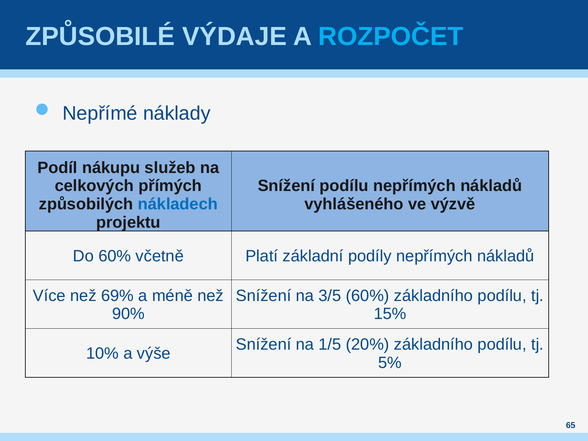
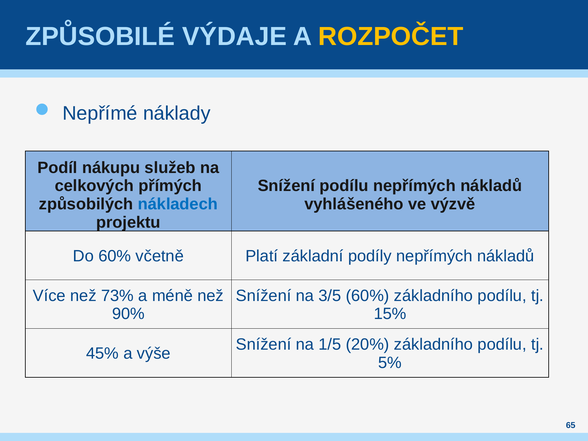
ROZPOČET colour: light blue -> yellow (391, 37)
69%: 69% -> 73% (117, 296)
10%: 10% -> 45% (103, 354)
